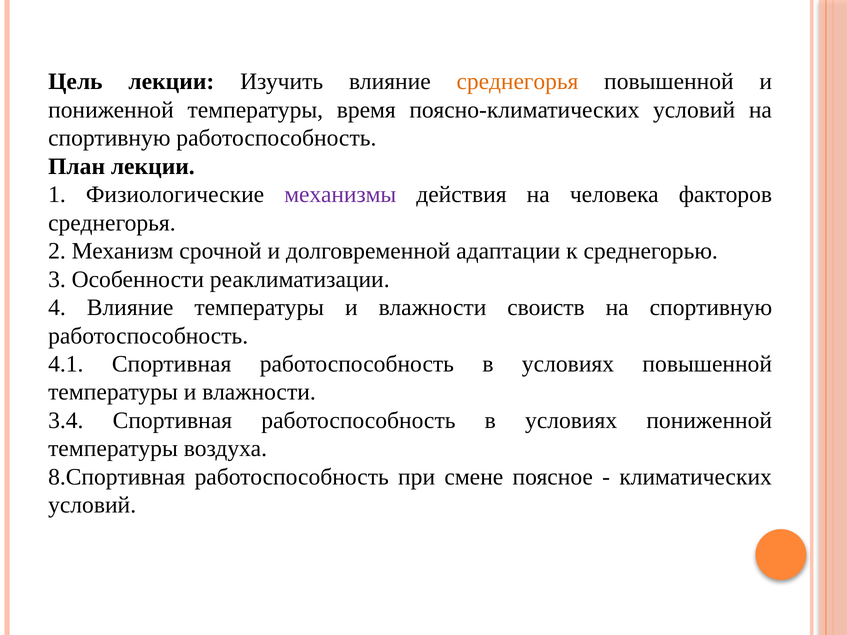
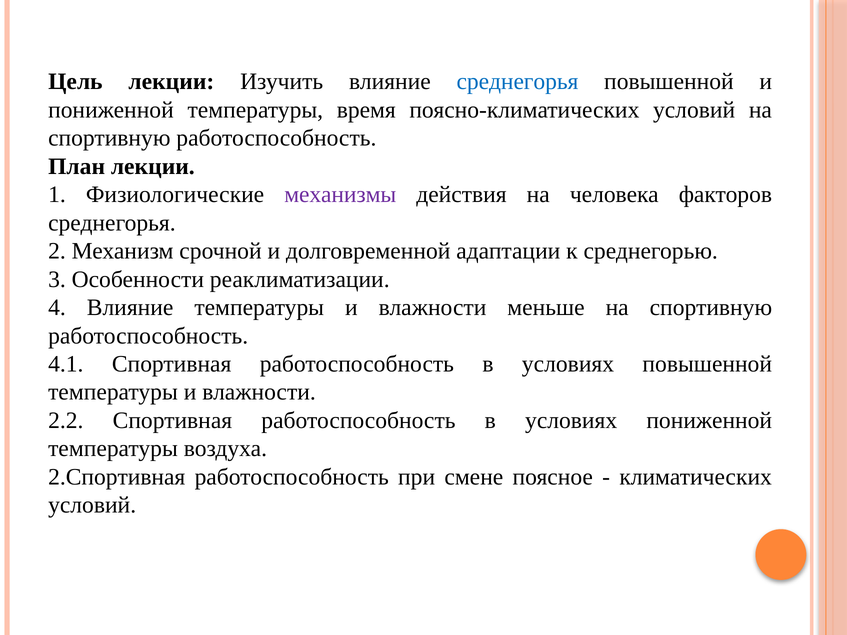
среднегорья colour: orange -> blue (517, 82)
своиств: своиств -> меньше (546, 308)
3.4: 3.4 -> 2.2 (66, 421)
8.Спортивная: 8.Спортивная -> 2.Спортивная (117, 477)
